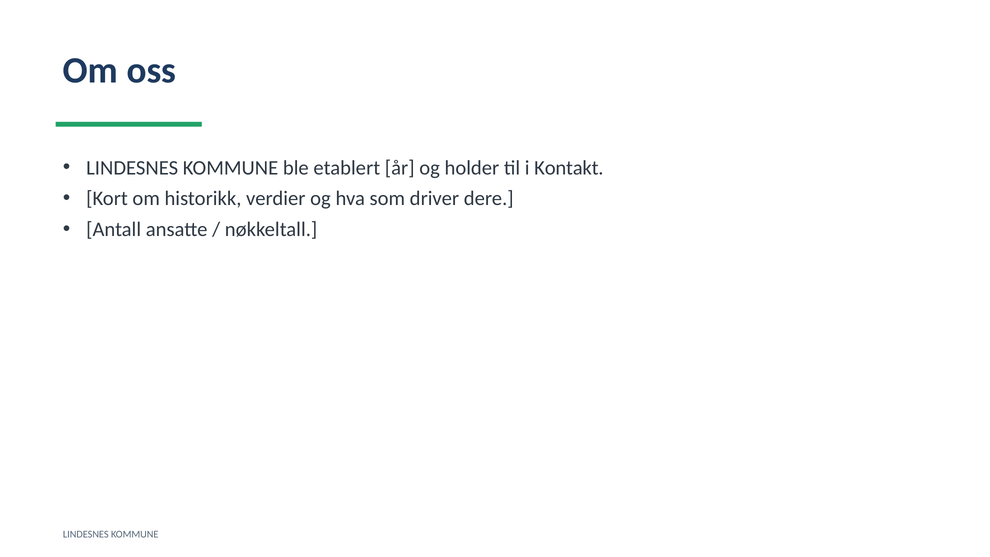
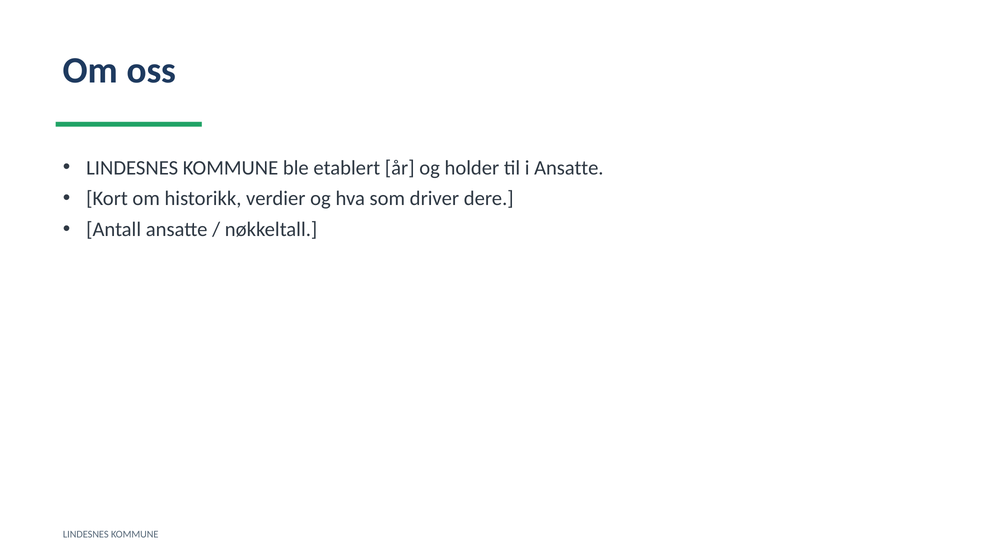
i Kontakt: Kontakt -> Ansatte (569, 168)
